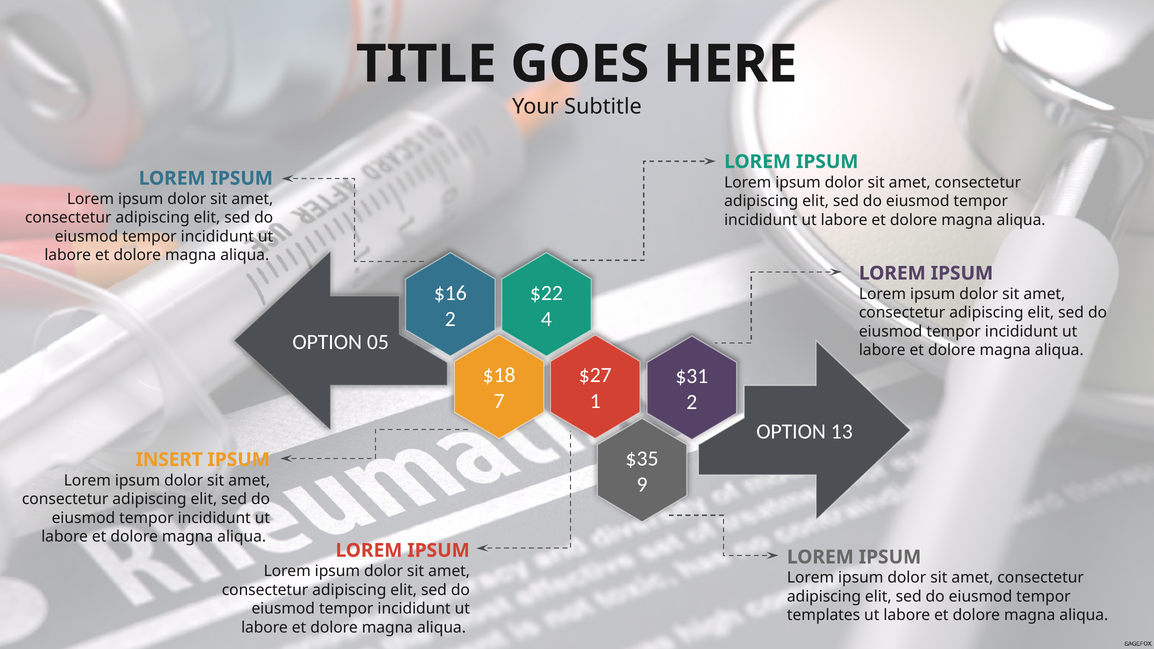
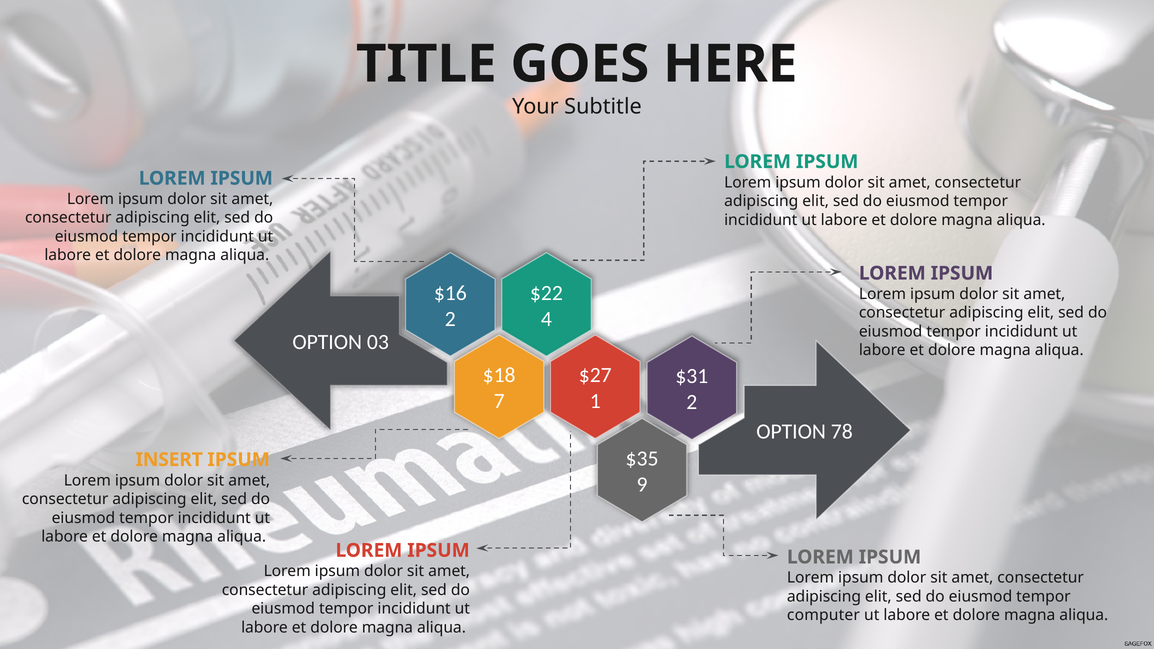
05: 05 -> 03 (378, 342)
13: 13 -> 78 (842, 432)
templates: templates -> computer (823, 615)
